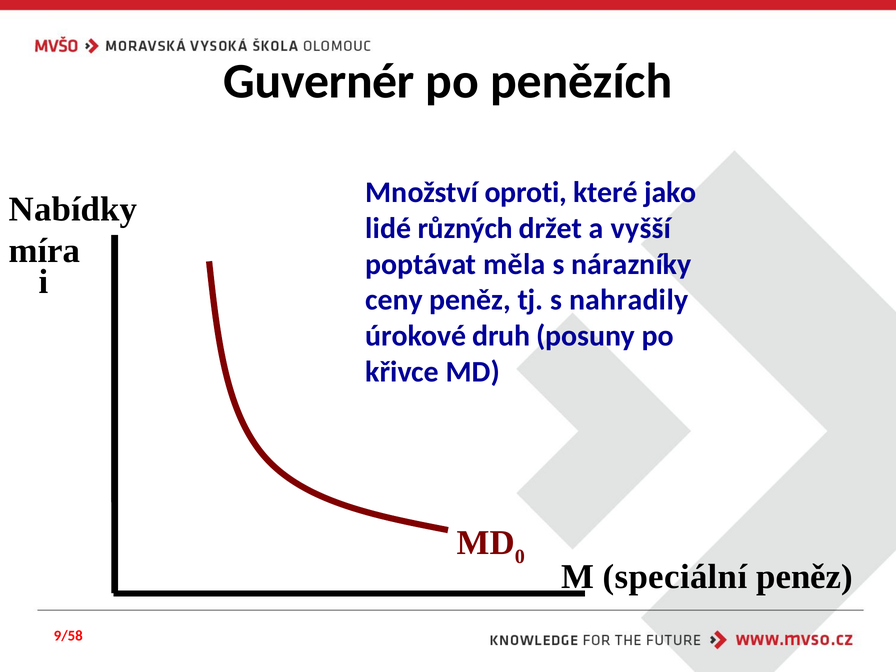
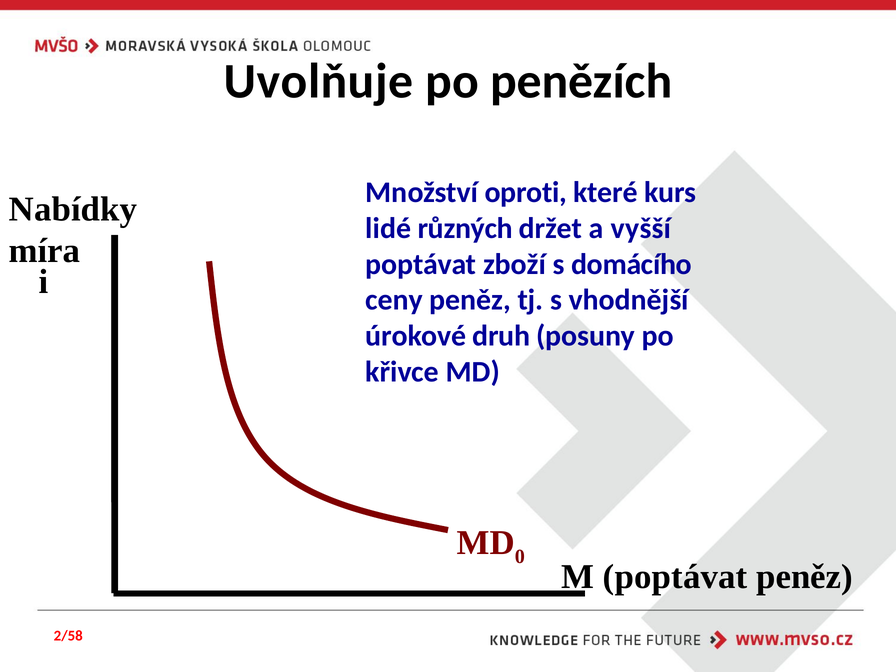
Guvernér: Guvernér -> Uvolňuje (319, 81)
jako: jako -> kurs (670, 193)
měla: měla -> zboží (515, 264)
nárazníky: nárazníky -> domácího (632, 264)
nahradily: nahradily -> vhodnější (629, 300)
speciální: speciální -> poptávat (675, 577)
9/58: 9/58 -> 2/58 (68, 636)
